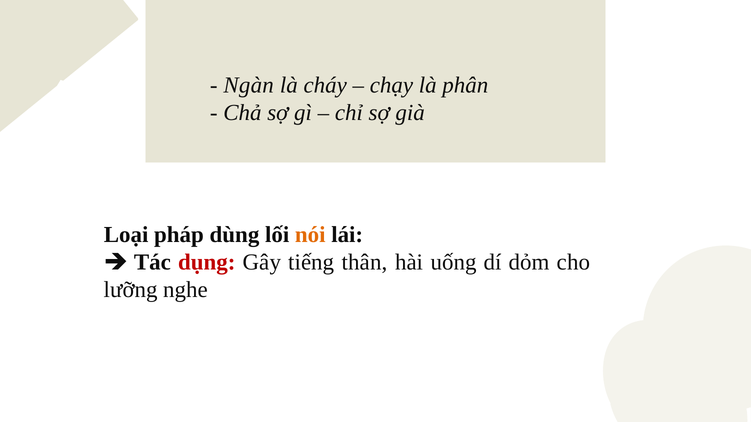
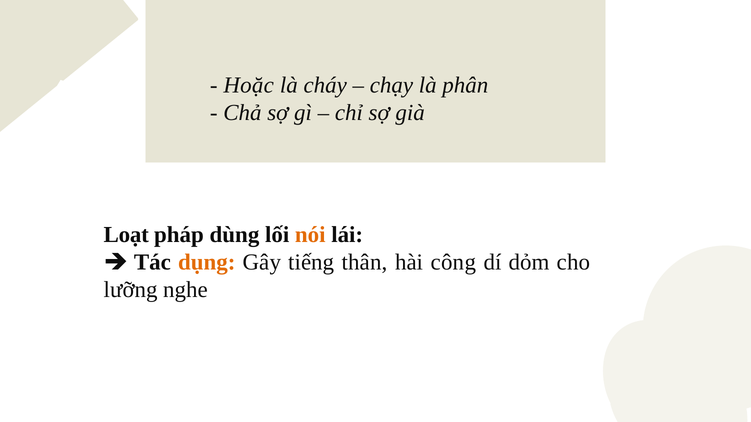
Ngàn: Ngàn -> Hoặc (249, 85)
Loại: Loại -> Loạt (126, 235)
dụng colour: red -> orange (207, 262)
uống: uống -> công (454, 262)
